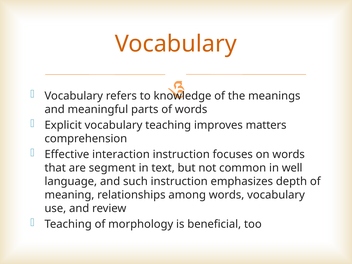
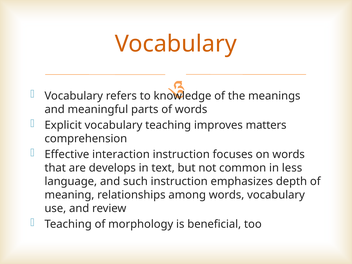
segment: segment -> develops (112, 168)
well: well -> less (292, 168)
